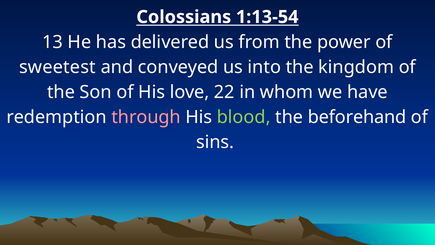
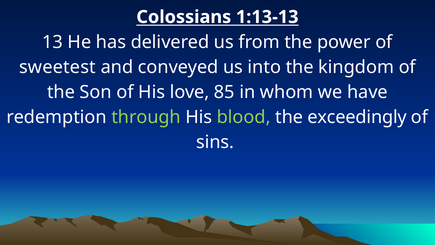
1:13-54: 1:13-54 -> 1:13-13 (267, 17)
22: 22 -> 85 (224, 92)
through colour: pink -> light green (146, 117)
beforehand: beforehand -> exceedingly (357, 117)
